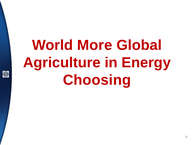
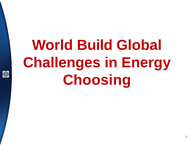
More: More -> Build (95, 45)
Agriculture: Agriculture -> Challenges (62, 63)
